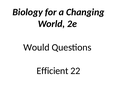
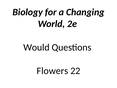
Efficient: Efficient -> Flowers (52, 71)
